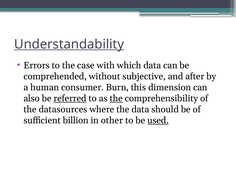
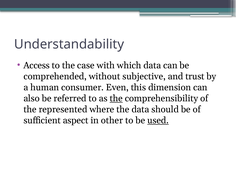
Understandability underline: present -> none (69, 44)
Errors: Errors -> Access (37, 65)
after: after -> trust (195, 76)
Burn: Burn -> Even (117, 87)
referred underline: present -> none (70, 98)
datasources: datasources -> represented (63, 109)
billion: billion -> aspect (76, 120)
